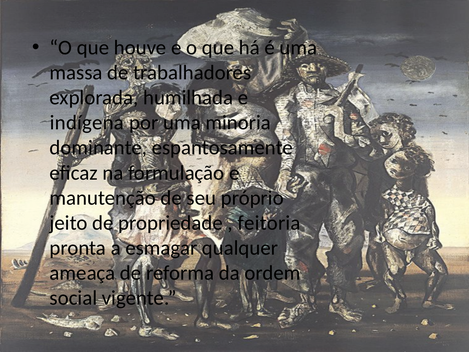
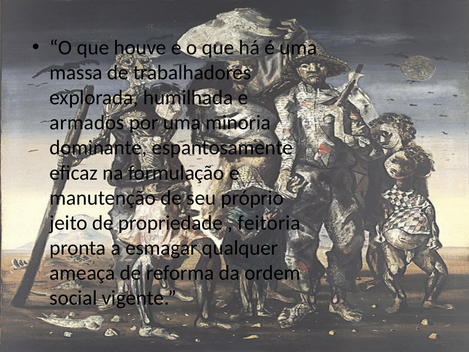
indígena: indígena -> armados (87, 123)
